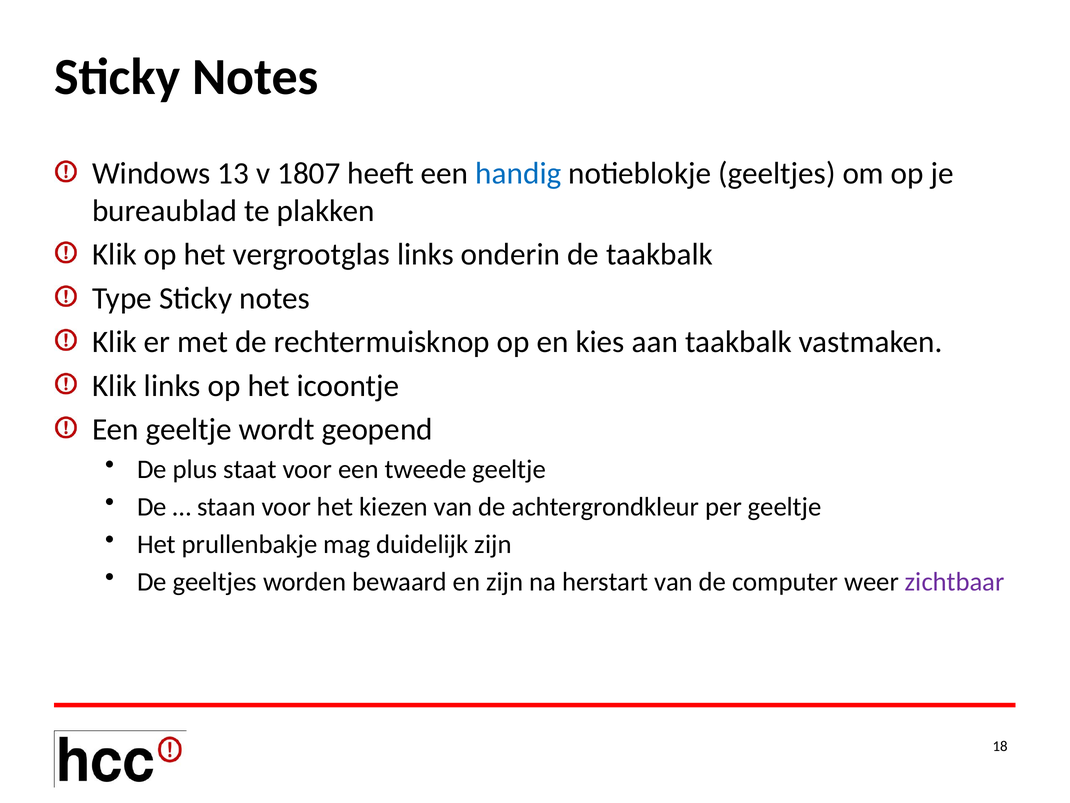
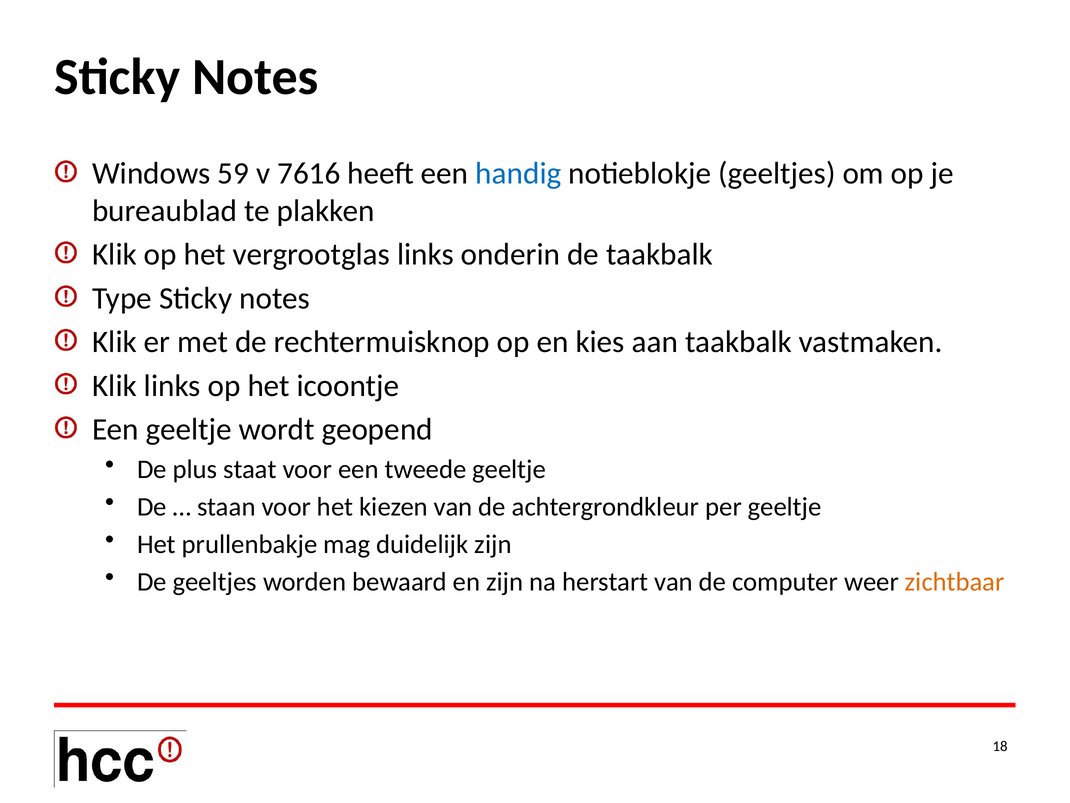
13: 13 -> 59 (233, 173)
1807: 1807 -> 7616 (309, 173)
zichtbaar colour: purple -> orange (955, 581)
